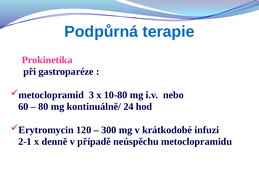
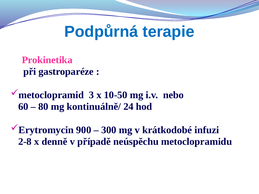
10-80: 10-80 -> 10-50 (116, 95)
120: 120 -> 900 (84, 130)
2-1: 2-1 -> 2-8 (25, 142)
